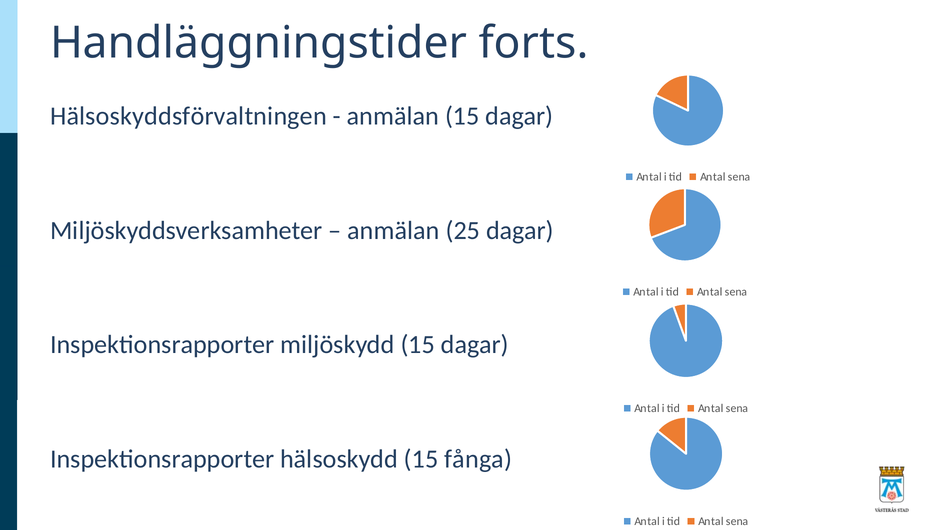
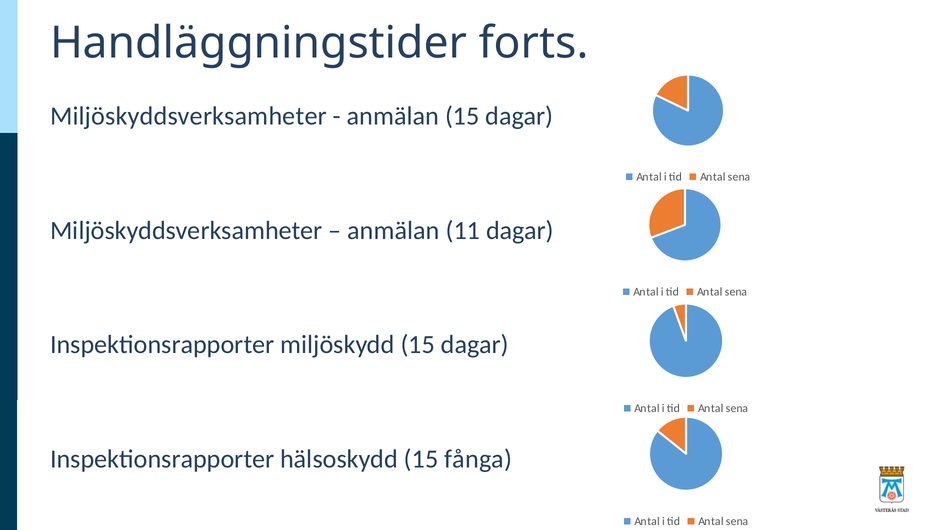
Hälsoskyddsförvaltningen: Hälsoskyddsförvaltningen -> Miljöskyddsverksamheter (188, 116)
25: 25 -> 11 (463, 231)
